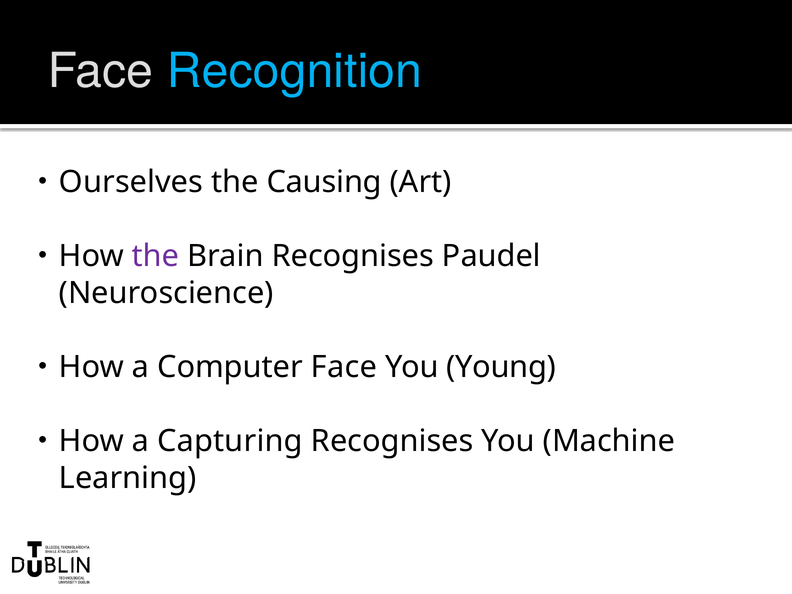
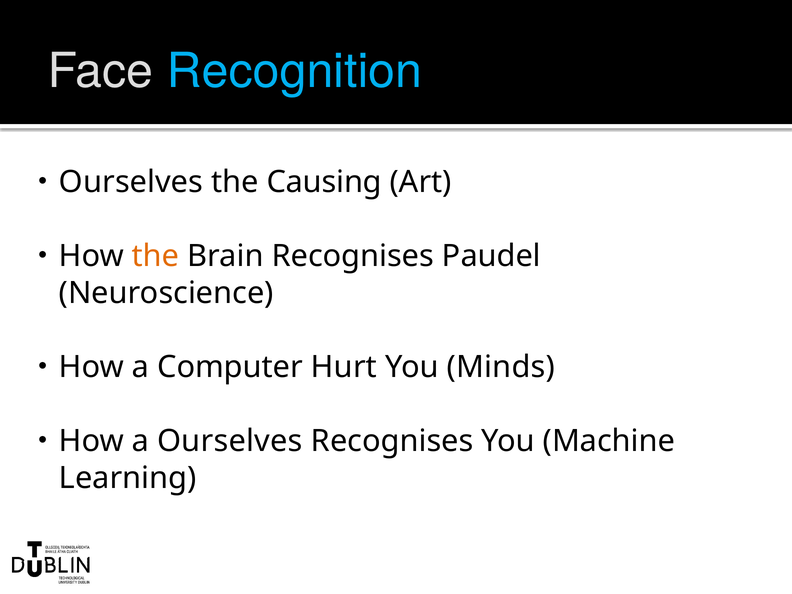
the colour: purple -> orange (156, 256)
Computer Face: Face -> Hurt (344, 367)
Young: Young -> Minds (501, 367)
a Capturing: Capturing -> Ourselves (230, 441)
